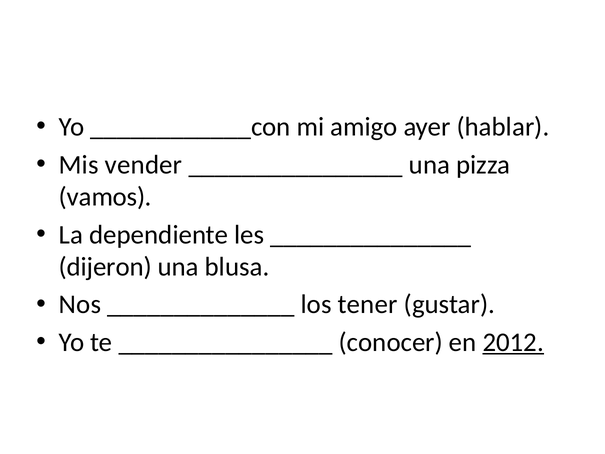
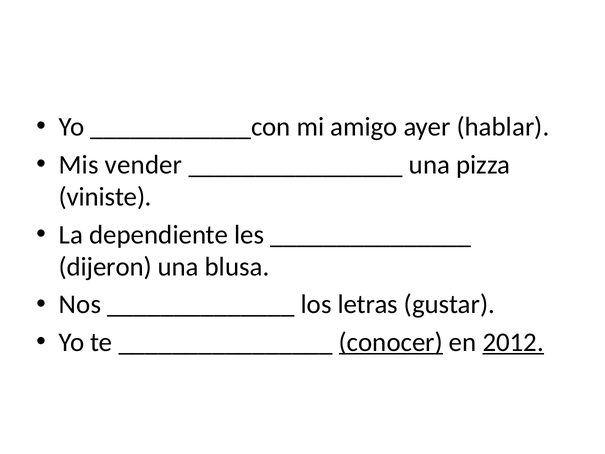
vamos: vamos -> viniste (105, 197)
tener: tener -> letras (368, 304)
conocer underline: none -> present (391, 342)
